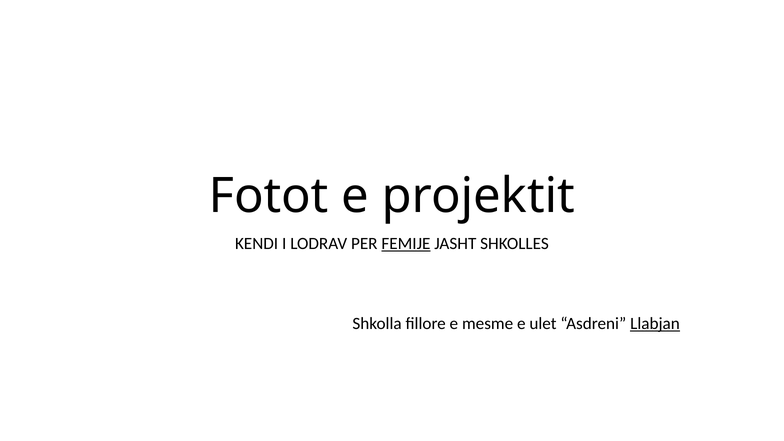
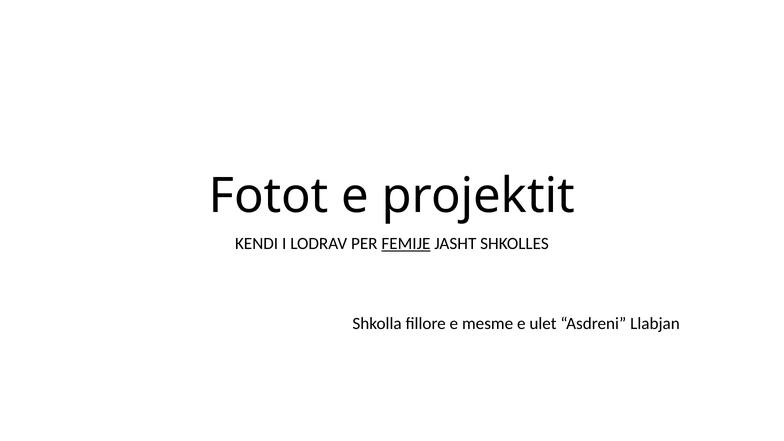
Llabjan underline: present -> none (655, 324)
